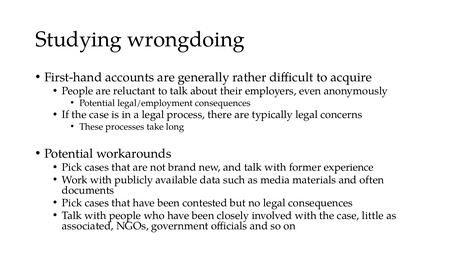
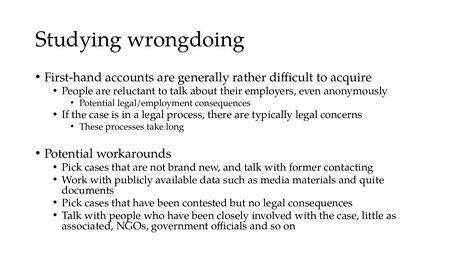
experience: experience -> contacting (349, 167)
often: often -> quite (372, 180)
